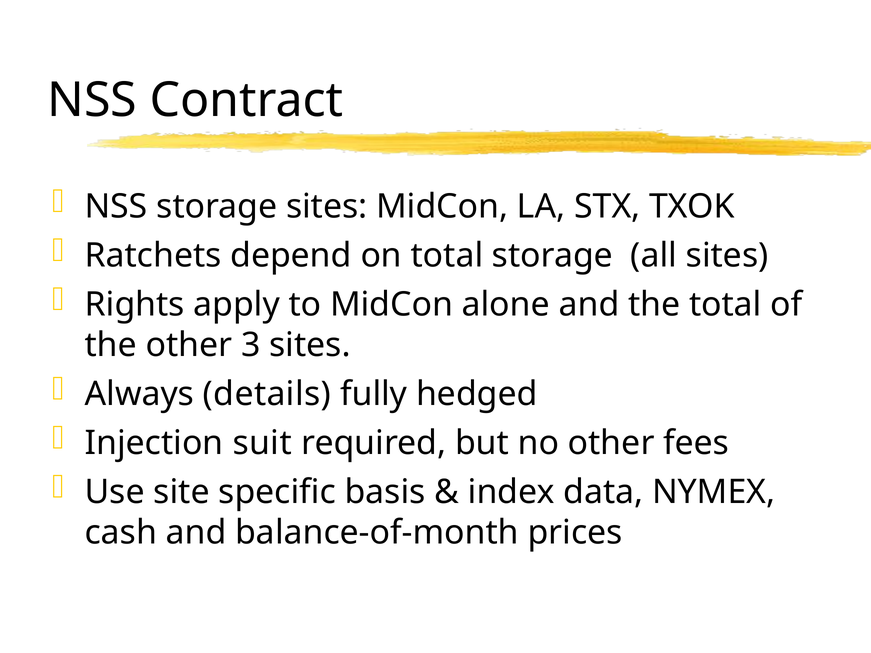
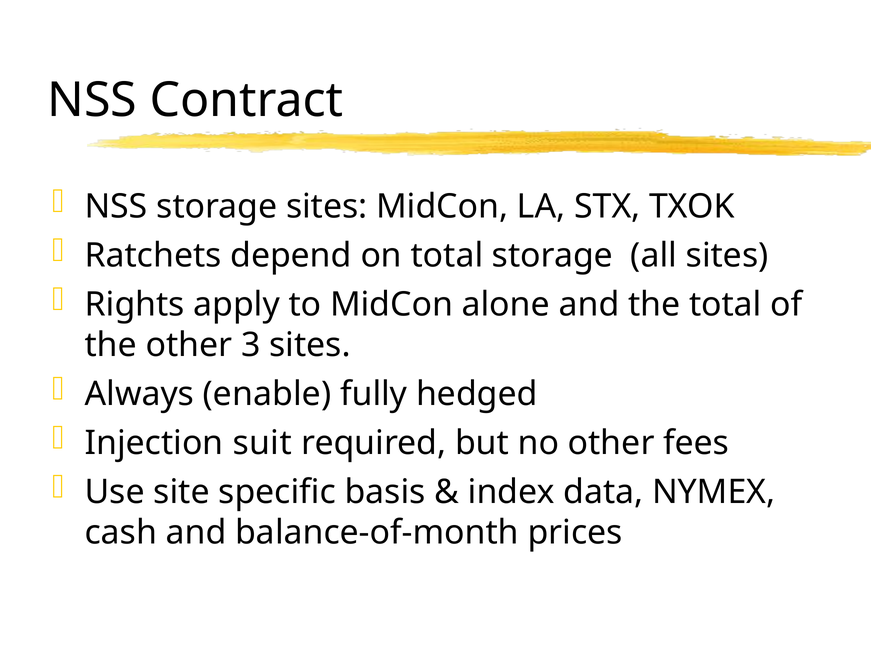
details: details -> enable (267, 394)
